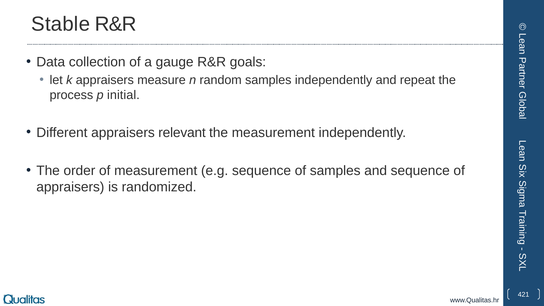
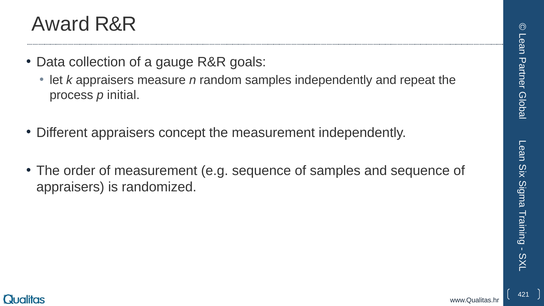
Stable: Stable -> Award (61, 24)
relevant: relevant -> concept (182, 133)
